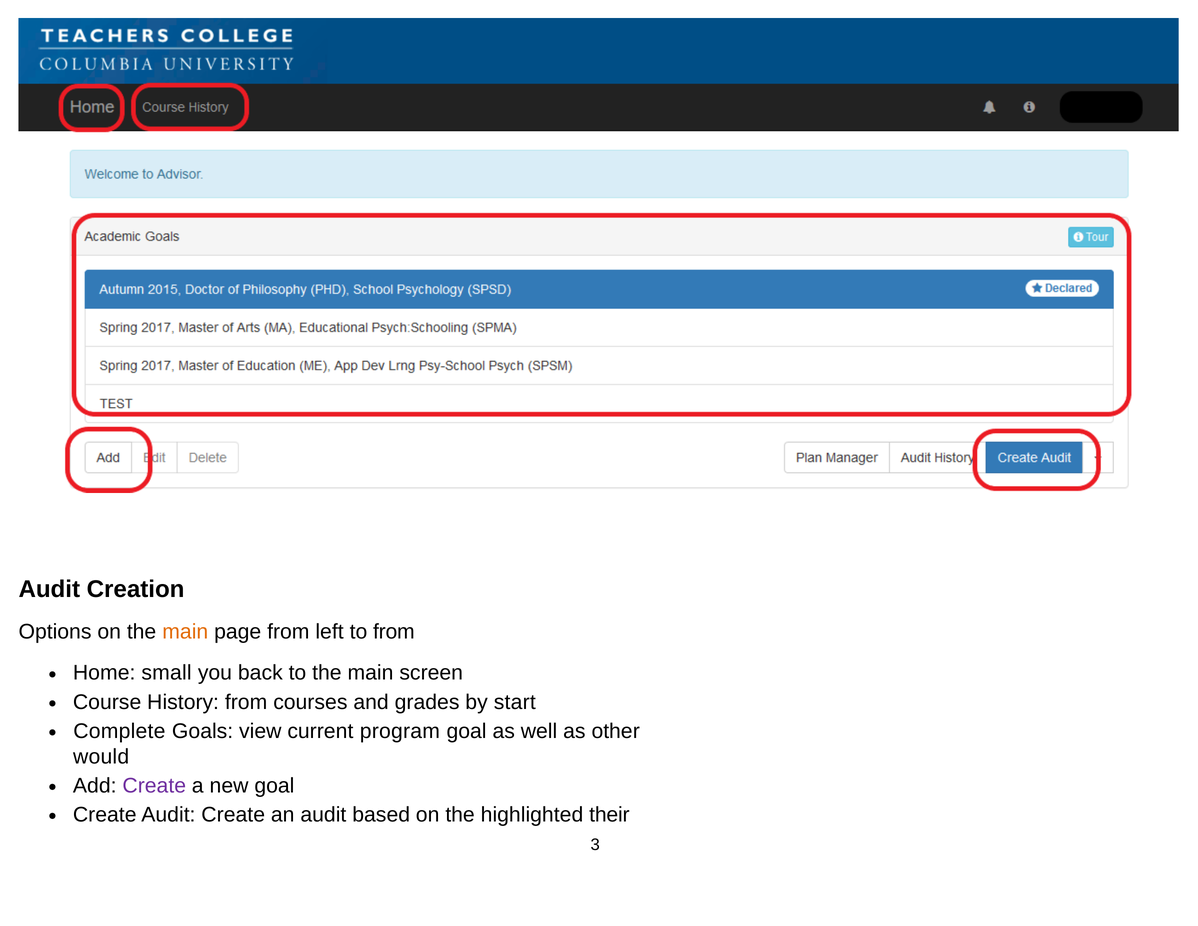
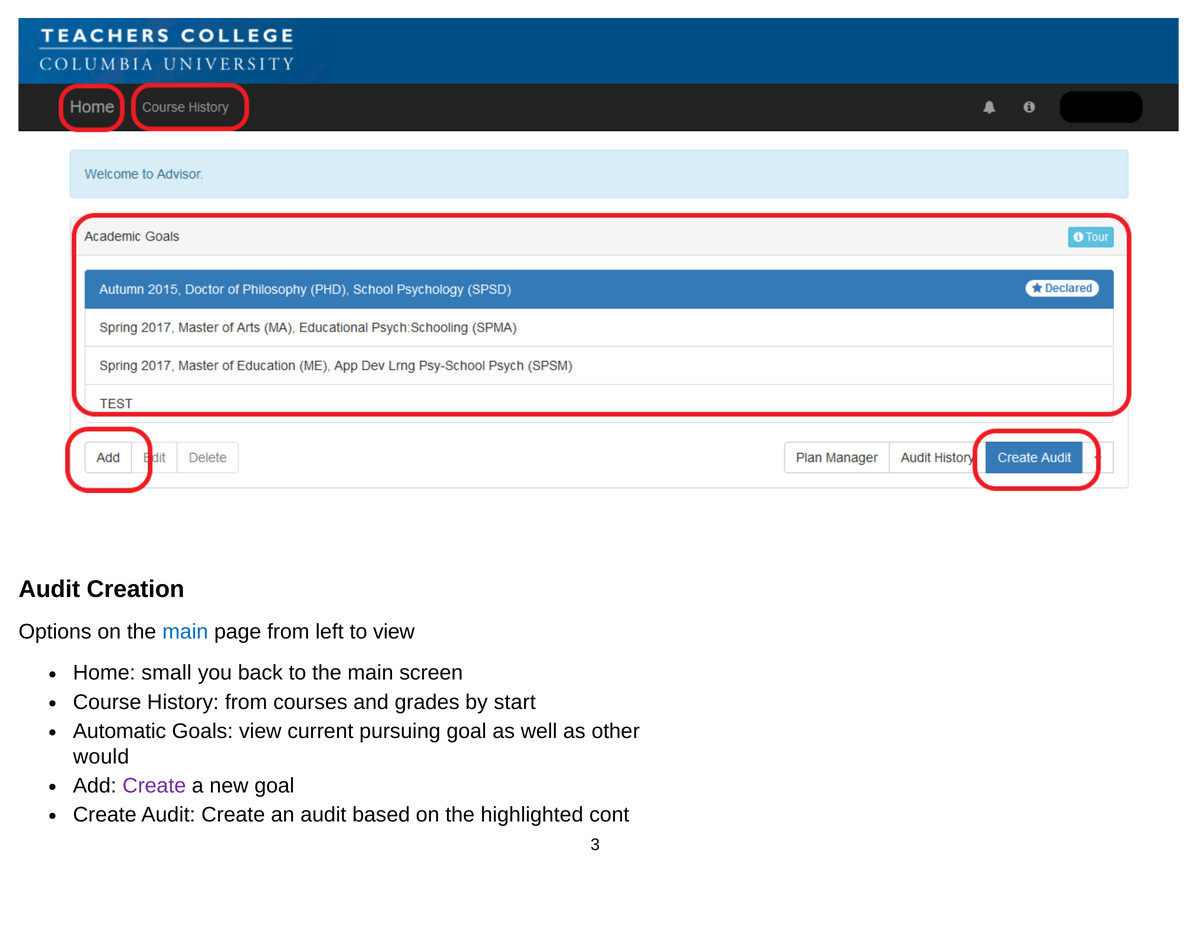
main colour: orange -> blue (185, 632)
to from: from -> view (394, 632)
Complete: Complete -> Automatic (120, 731)
program: program -> pursuing (400, 731)
their: their -> cont (609, 814)
